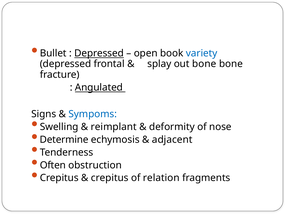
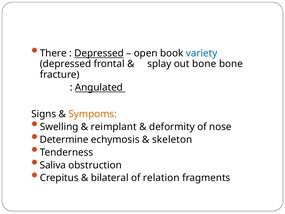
Bullet: Bullet -> There (53, 53)
Sympoms colour: blue -> orange (93, 114)
adjacent: adjacent -> skeleton (172, 139)
Often: Often -> Saliva (53, 165)
crepitus: crepitus -> bilateral (110, 178)
